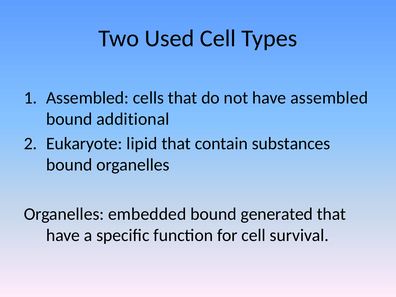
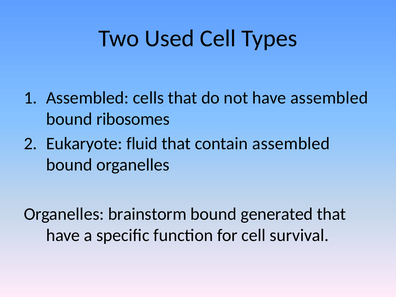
additional: additional -> ribosomes (133, 119)
lipid: lipid -> fluid (142, 144)
contain substances: substances -> assembled (291, 144)
embedded: embedded -> brainstorm (147, 214)
